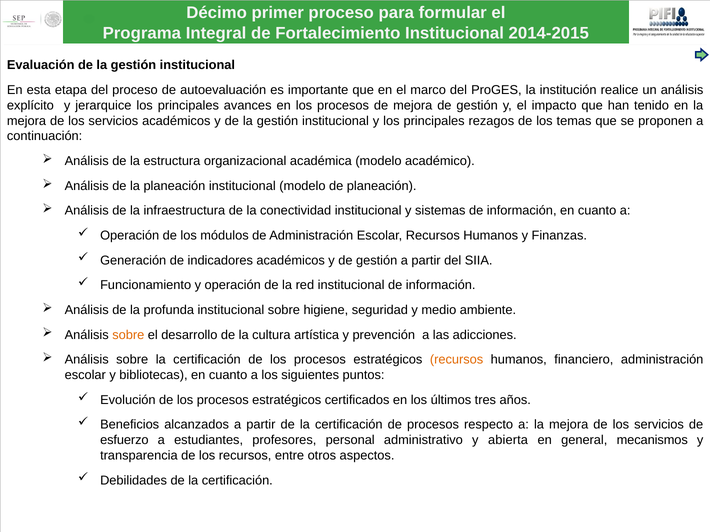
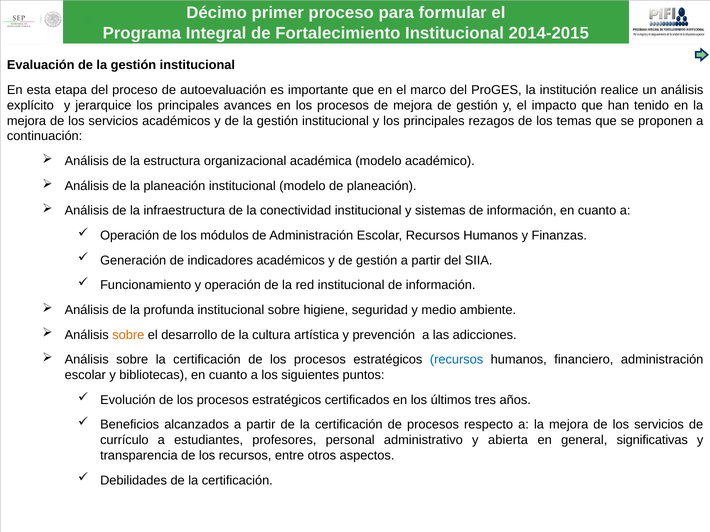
recursos colour: orange -> blue (457, 360)
esfuerzo: esfuerzo -> currículo (124, 441)
mecanismos: mecanismos -> significativas (652, 441)
